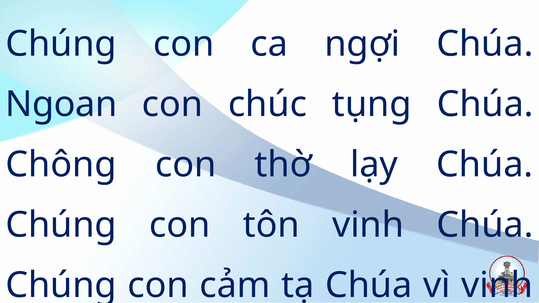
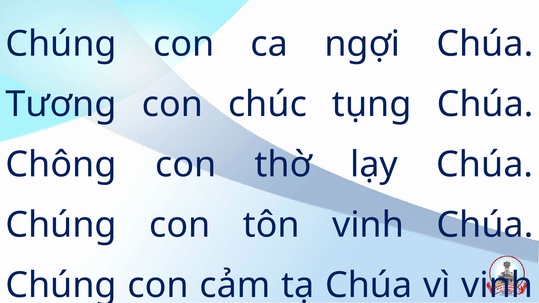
Ngoan: Ngoan -> Tương (61, 104)
